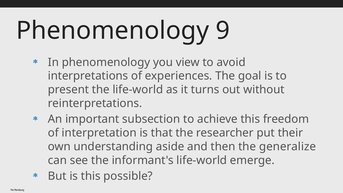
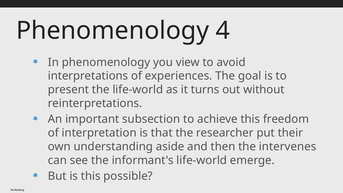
9: 9 -> 4 (223, 31)
generalize: generalize -> intervenes (288, 147)
